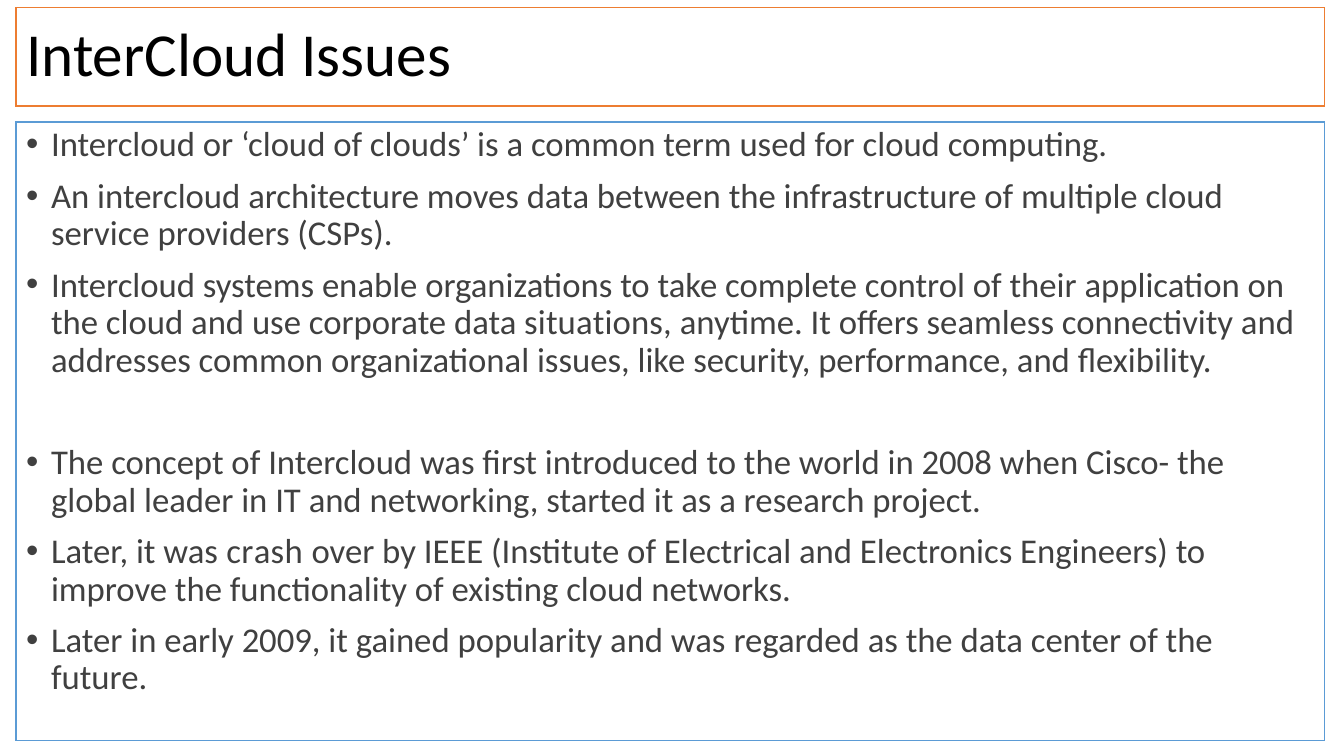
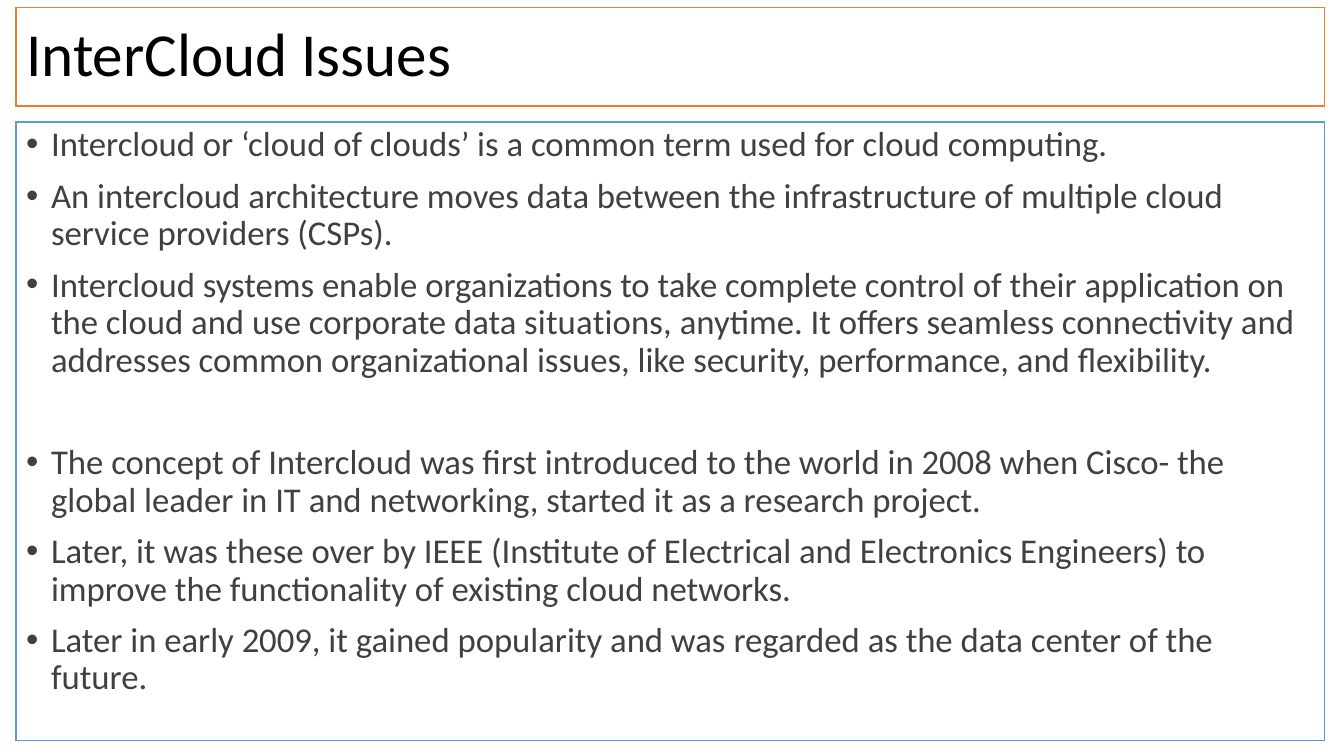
crash: crash -> these (265, 552)
